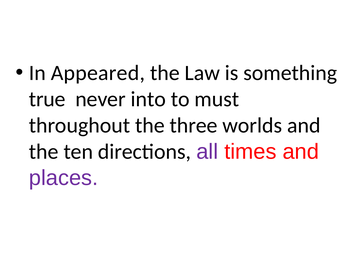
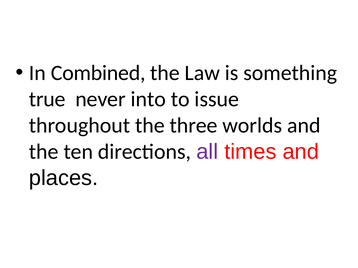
Appeared: Appeared -> Combined (98, 73)
must: must -> issue (217, 99)
places colour: purple -> black (64, 178)
